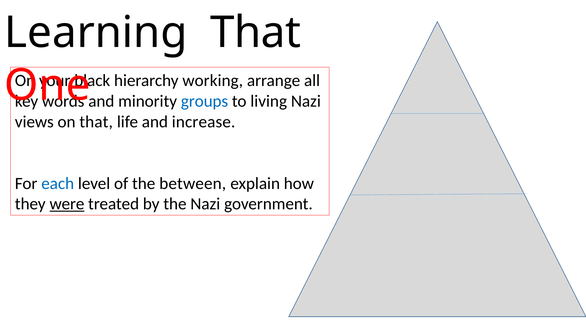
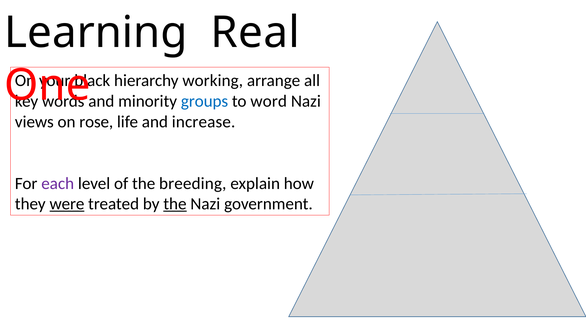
Learning That: That -> Real (255, 33)
living: living -> word (269, 101)
on that: that -> rose (96, 122)
each colour: blue -> purple (58, 183)
between: between -> breeding (193, 183)
the underline: none -> present (175, 204)
